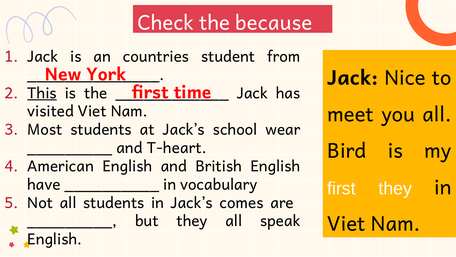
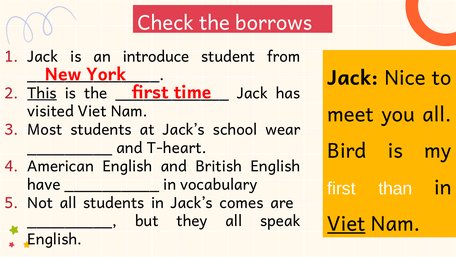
because: because -> borrows (274, 23)
countries: countries -> introduce (156, 57)
first they: they -> than (395, 188)
Viet underline: none -> present (346, 224)
